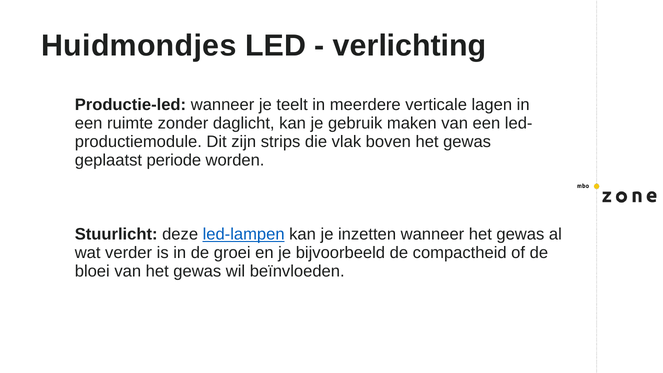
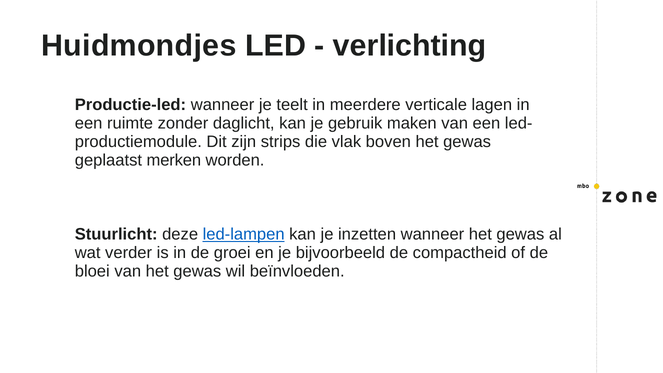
periode: periode -> merken (174, 160)
